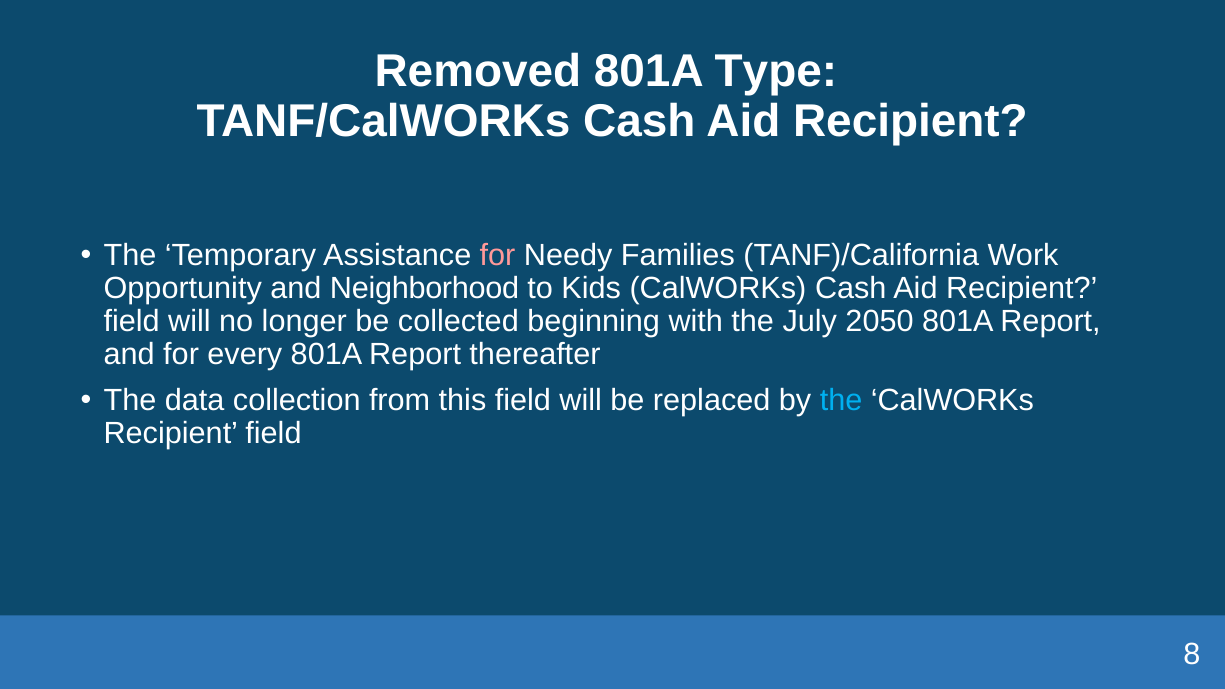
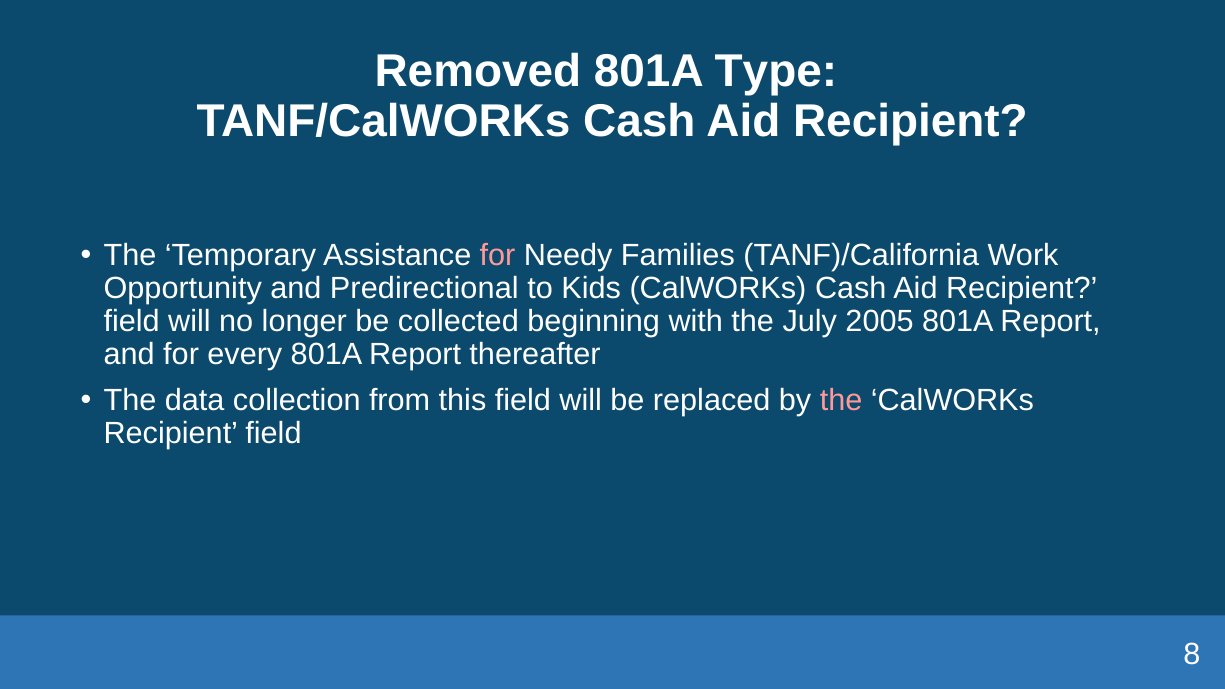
Neighborhood: Neighborhood -> Predirectional (424, 288)
2050: 2050 -> 2005 (880, 321)
the colour: light blue -> pink (841, 400)
